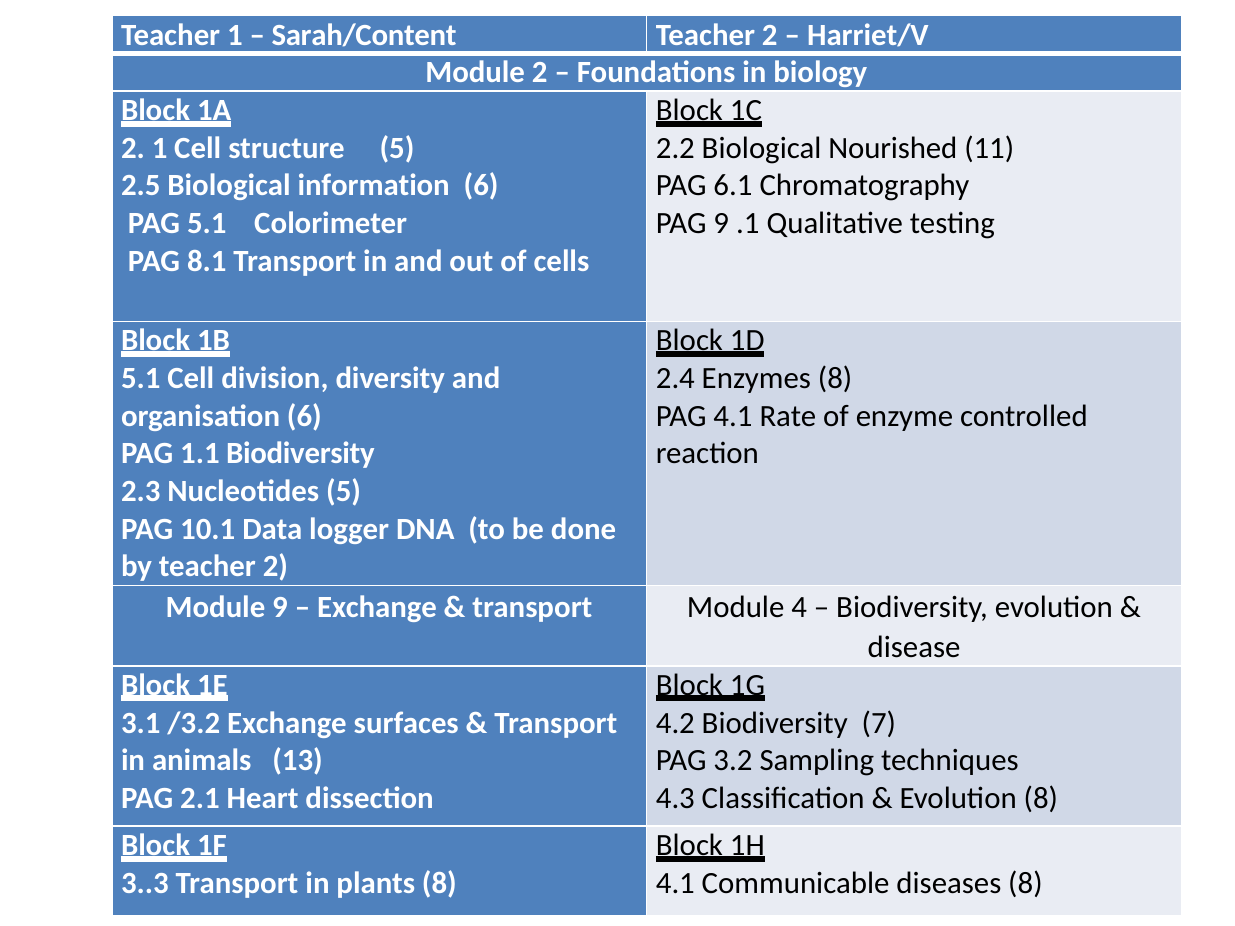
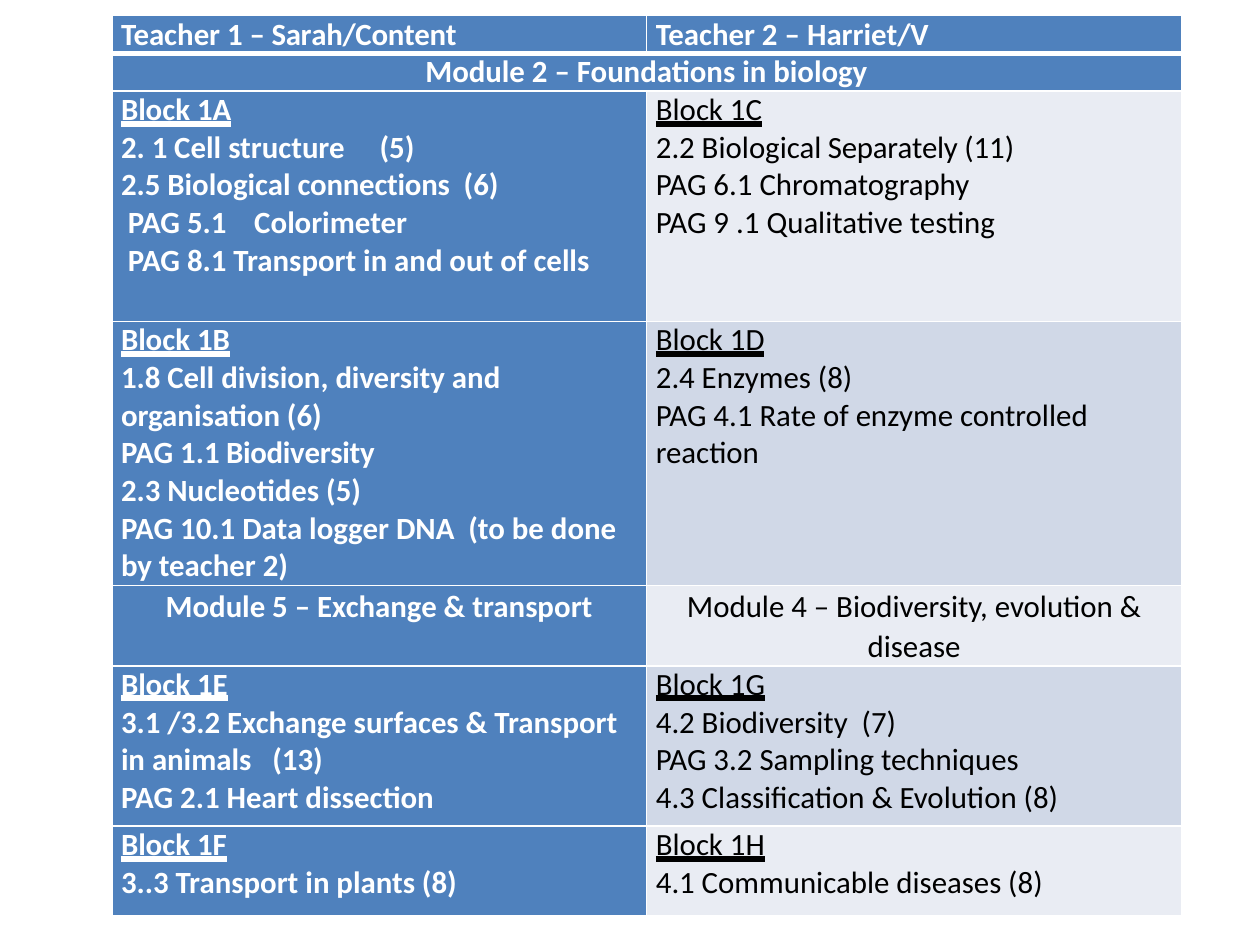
Nourished: Nourished -> Separately (893, 148)
information: information -> connections (374, 186)
5.1: 5.1 -> 1.8 (141, 379)
Module 9: 9 -> 5 (280, 607)
